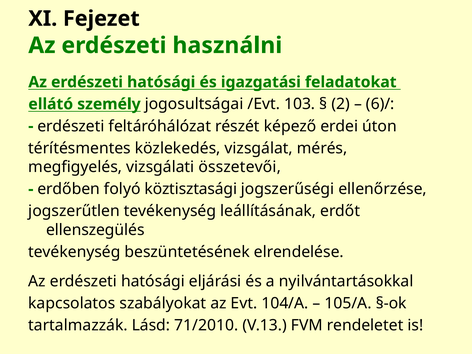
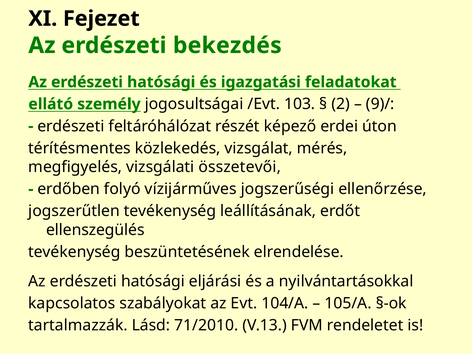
használni: használni -> bekezdés (227, 45)
6)/: 6)/ -> 9)/ (380, 104)
köztisztasági: köztisztasági -> vízijárműves (191, 189)
